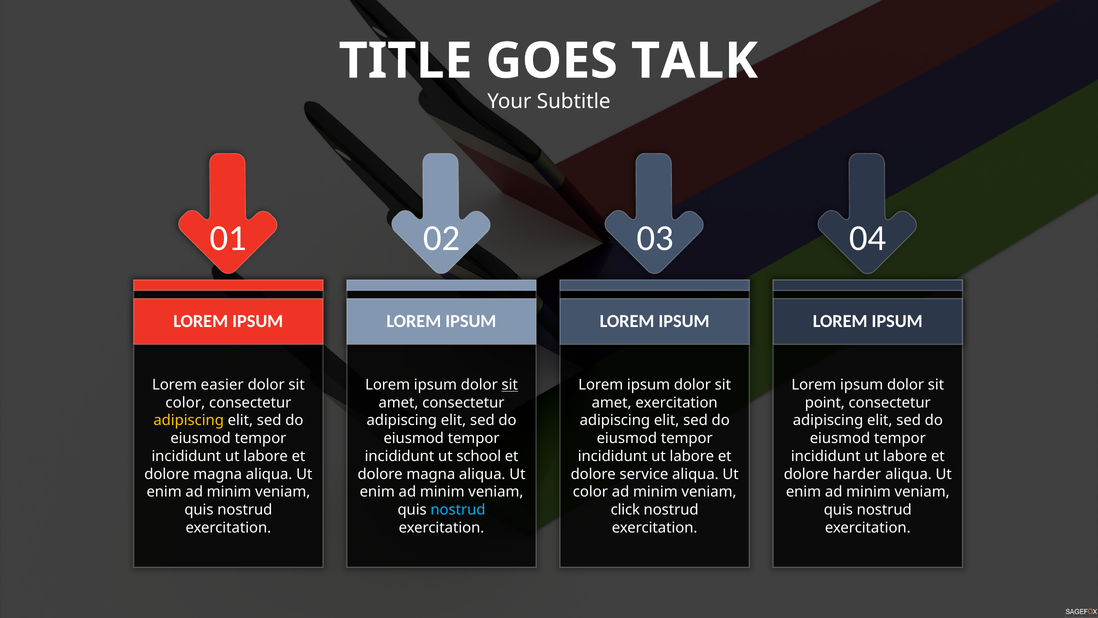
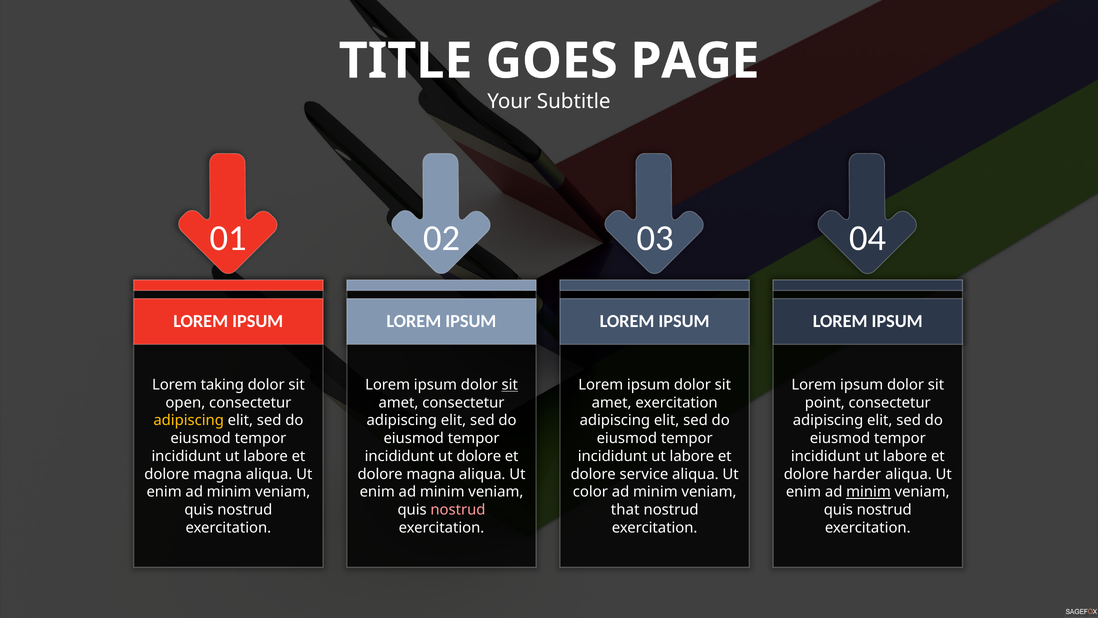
TALK: TALK -> PAGE (695, 61)
easier: easier -> taking (222, 385)
color: color -> open (185, 402)
ut school: school -> dolore (479, 456)
minim underline: none -> present (868, 492)
nostrud colour: light blue -> pink (458, 510)
click: click -> that (625, 510)
